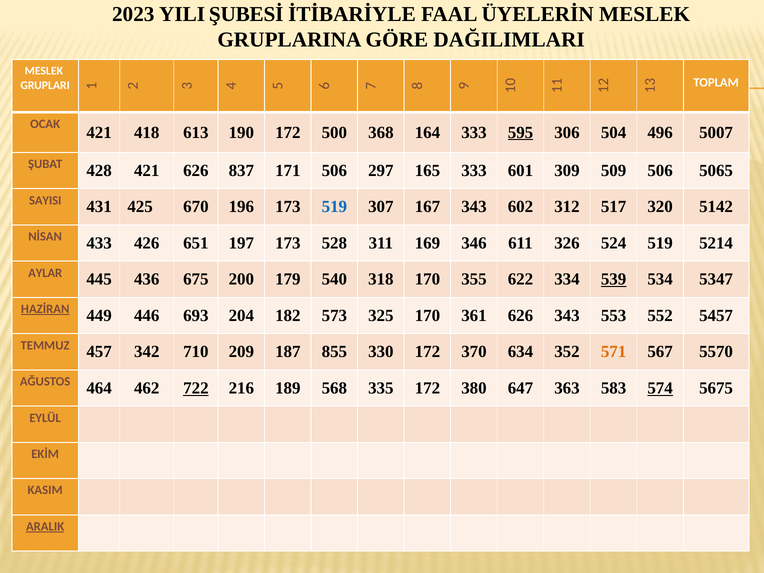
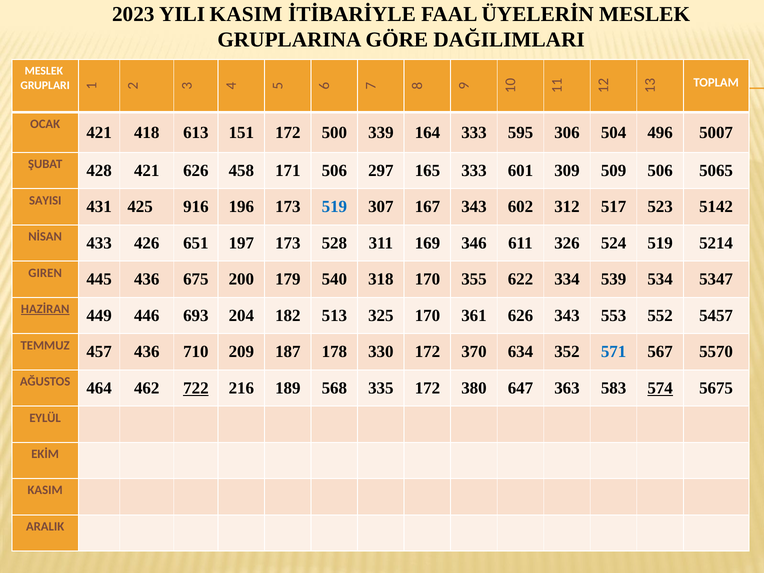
YILI ŞUBESİ: ŞUBESİ -> KASIM (246, 14)
190: 190 -> 151 (241, 132)
368: 368 -> 339 (381, 132)
595 underline: present -> none (521, 132)
837: 837 -> 458 (241, 171)
670: 670 -> 916 (196, 207)
320: 320 -> 523 (660, 207)
AYLAR: AYLAR -> GIREN (45, 273)
539 underline: present -> none (614, 279)
573: 573 -> 513 (334, 316)
457 342: 342 -> 436 (147, 352)
855: 855 -> 178 (334, 352)
571 colour: orange -> blue (614, 352)
ARALIK underline: present -> none (45, 527)
